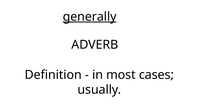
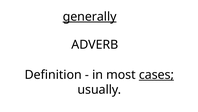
cases underline: none -> present (156, 74)
